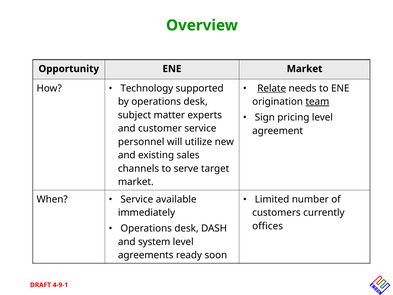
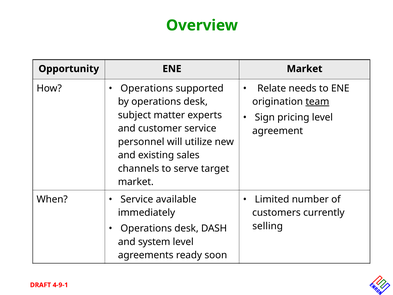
Technology: Technology -> Operations (147, 88)
Relate underline: present -> none (272, 88)
offices: offices -> selling (268, 226)
